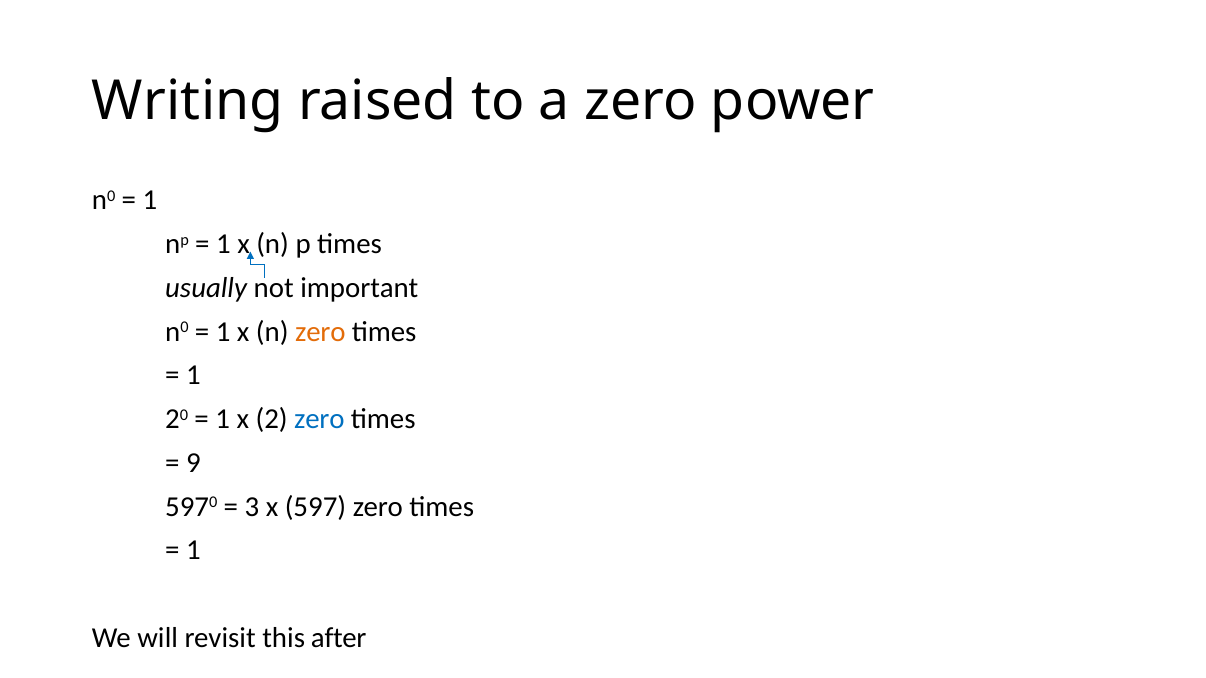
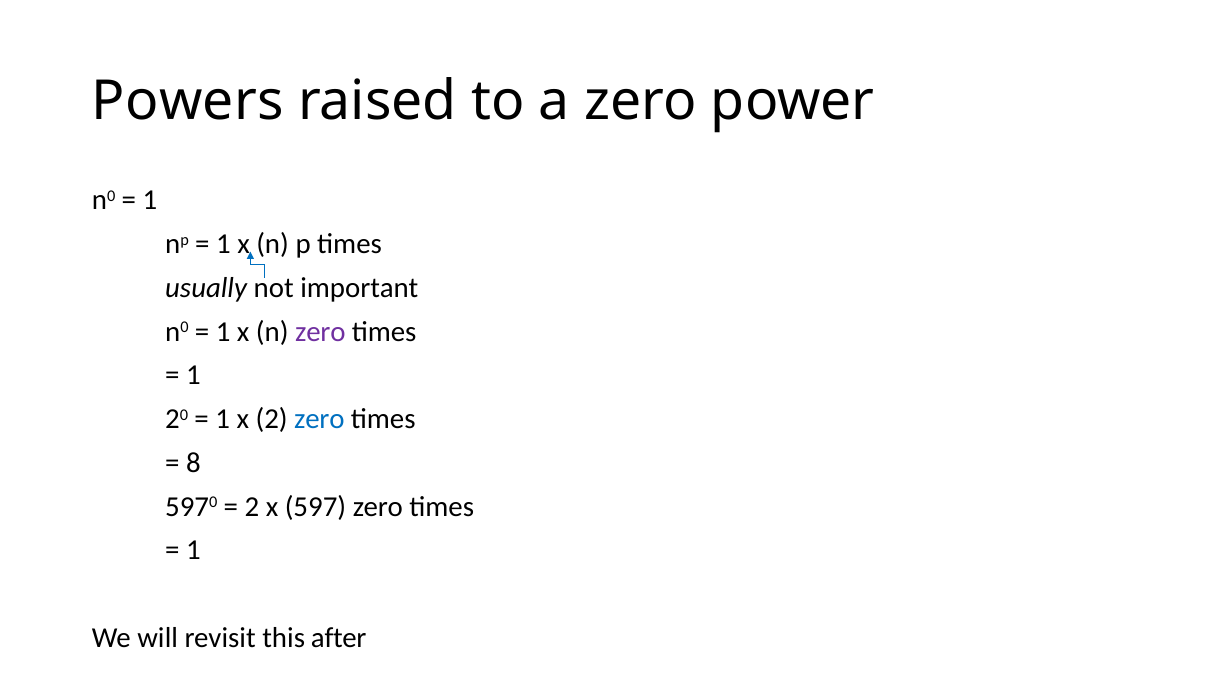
Writing: Writing -> Powers (188, 101)
zero colour: orange -> purple (320, 332)
9: 9 -> 8 (193, 463)
3: 3 -> 2 (252, 507)
